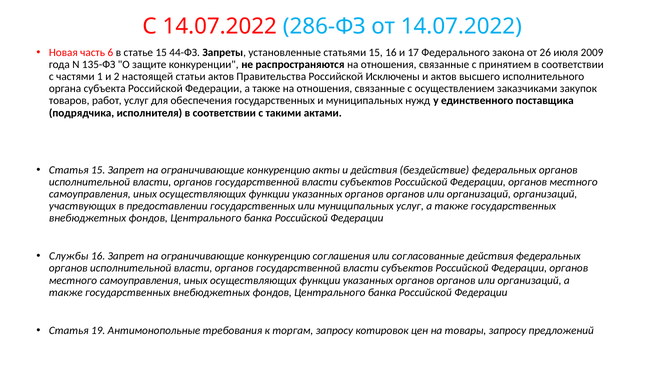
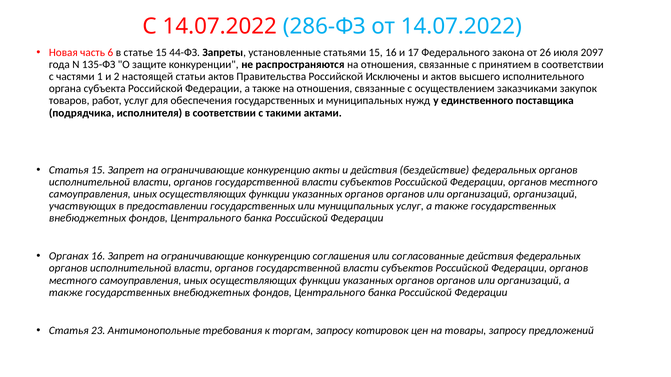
2009: 2009 -> 2097 (592, 53)
Службы: Службы -> Органах (69, 257)
19: 19 -> 23 (98, 331)
